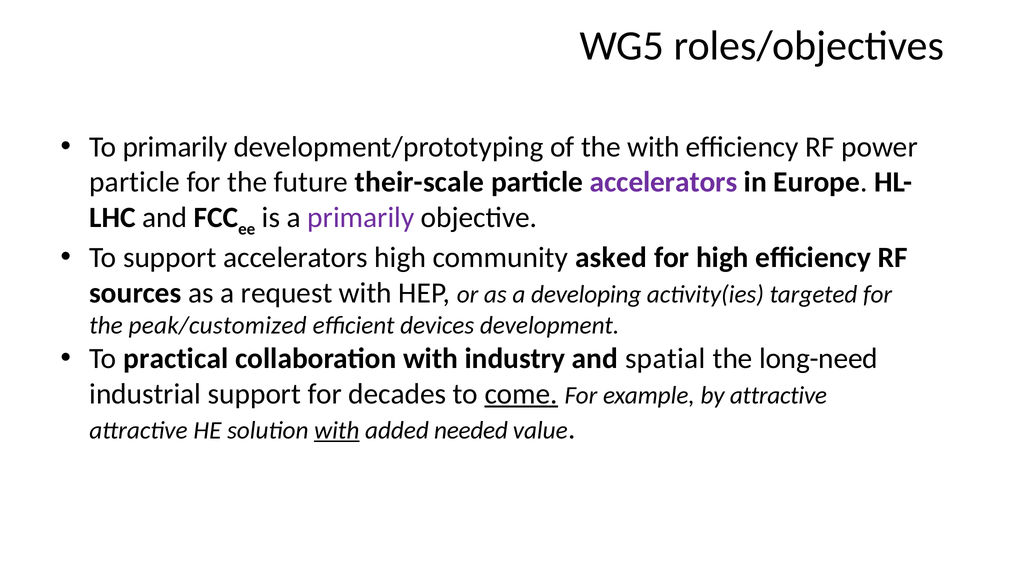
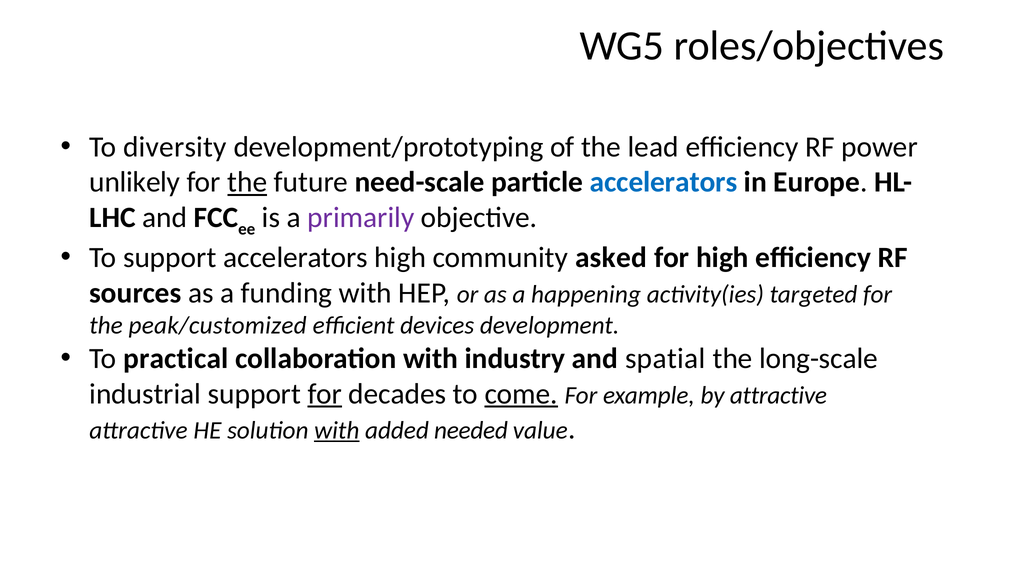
To primarily: primarily -> diversity (175, 147)
the with: with -> lead (653, 147)
particle: particle -> unlikely (135, 182)
the underline: none -> present (247, 182)
their-scale: their-scale -> need-scale (420, 182)
accelerators colour: purple -> blue (664, 182)
request: request -> funding (287, 293)
developing: developing -> happening (586, 295)
long-need: long-need -> long-scale (818, 359)
for underline: none -> present (325, 394)
